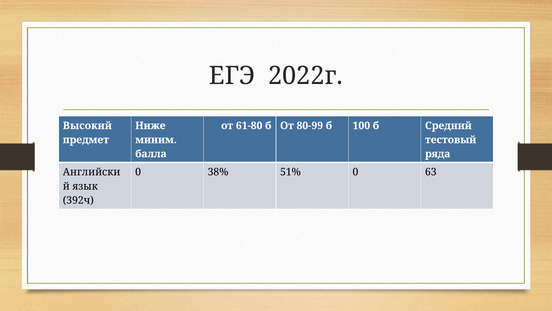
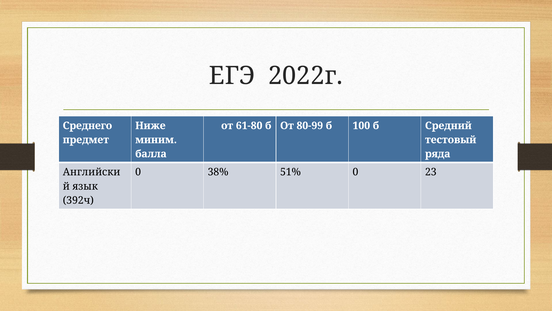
Высокий: Высокий -> Среднего (87, 125)
63: 63 -> 23 (431, 172)
